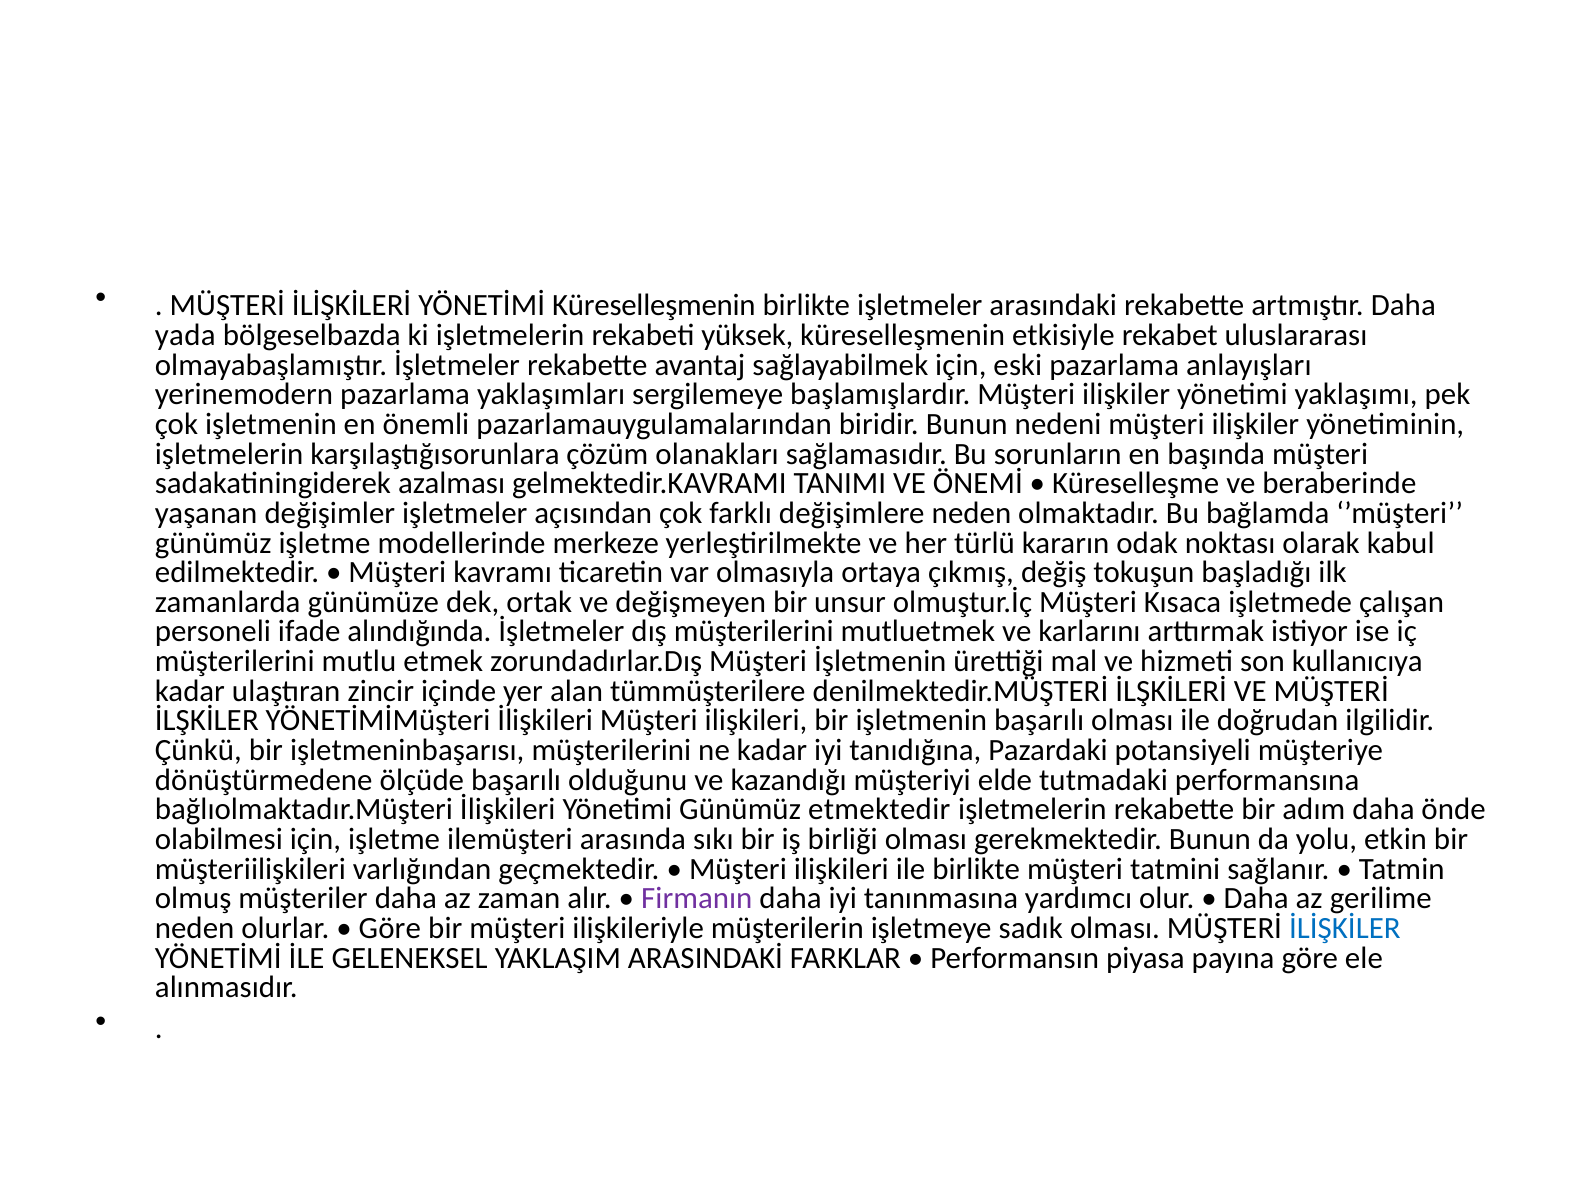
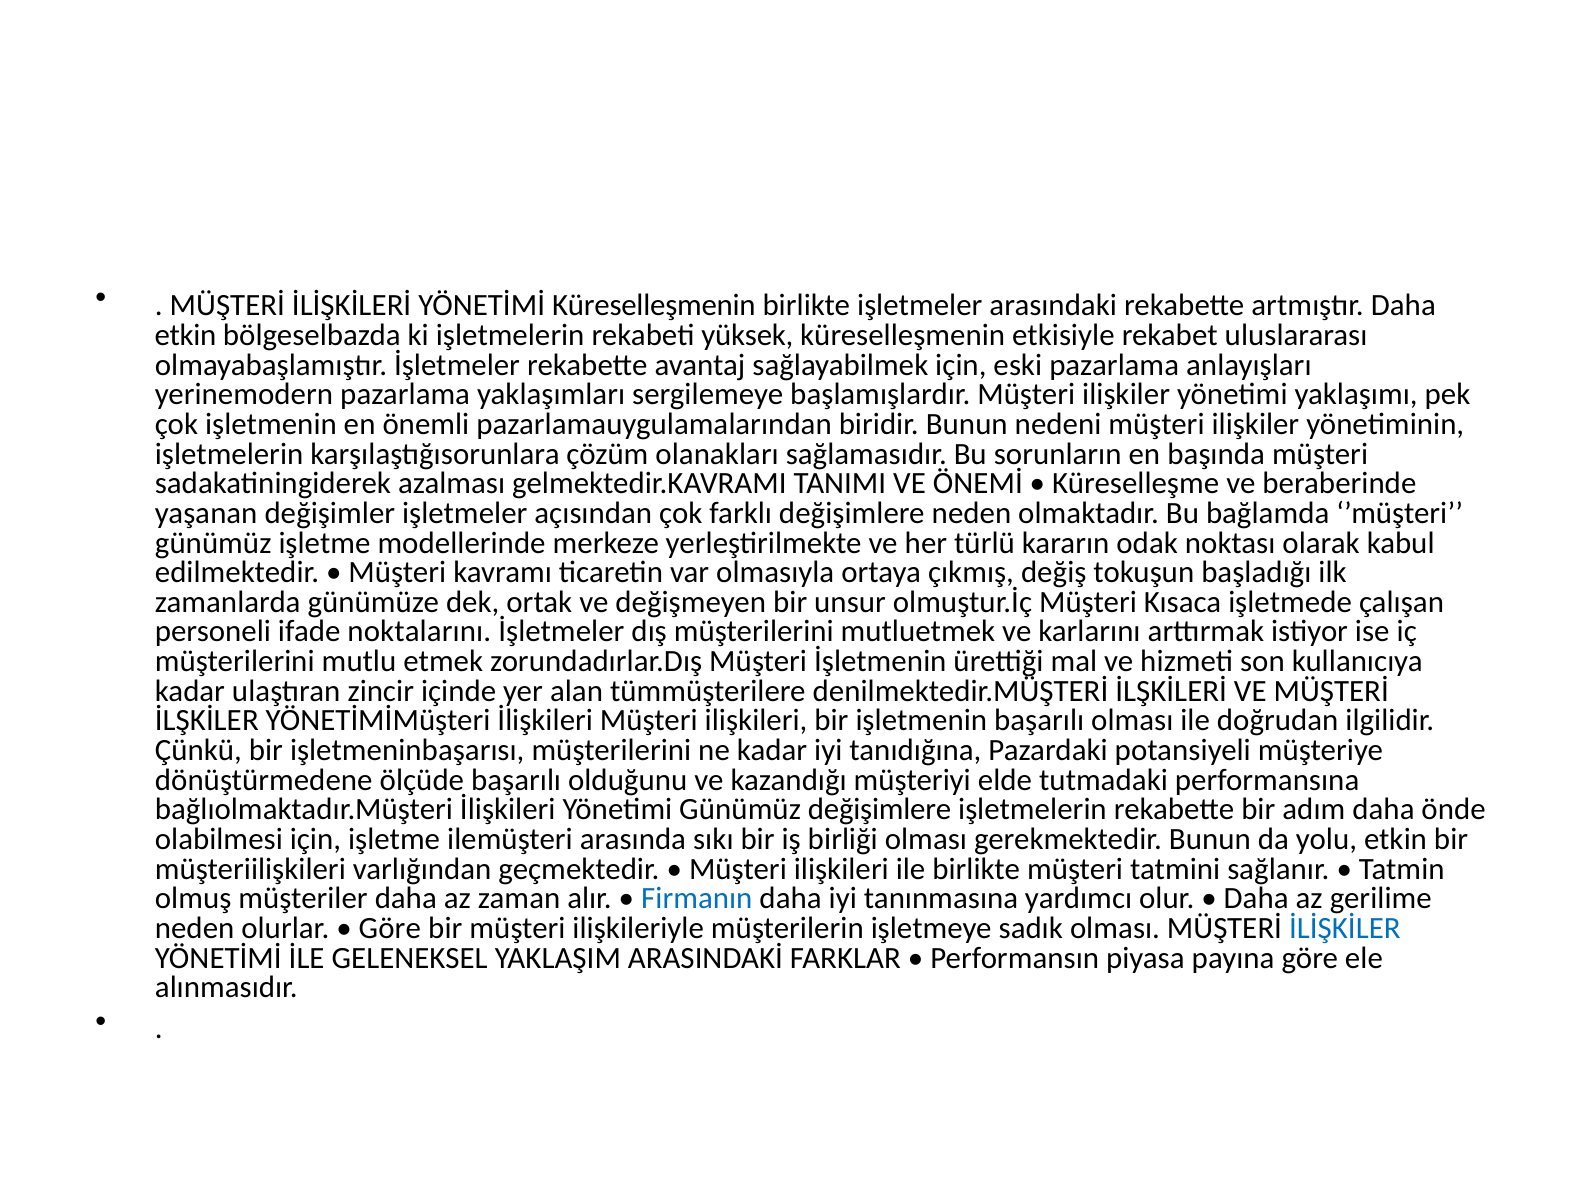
yada: yada -> etkin (186, 335)
alındığında: alındığında -> noktalarını (419, 632)
Günümüz etmektedir: etmektedir -> değişimlere (880, 810)
Firmanın colour: purple -> blue (697, 899)
